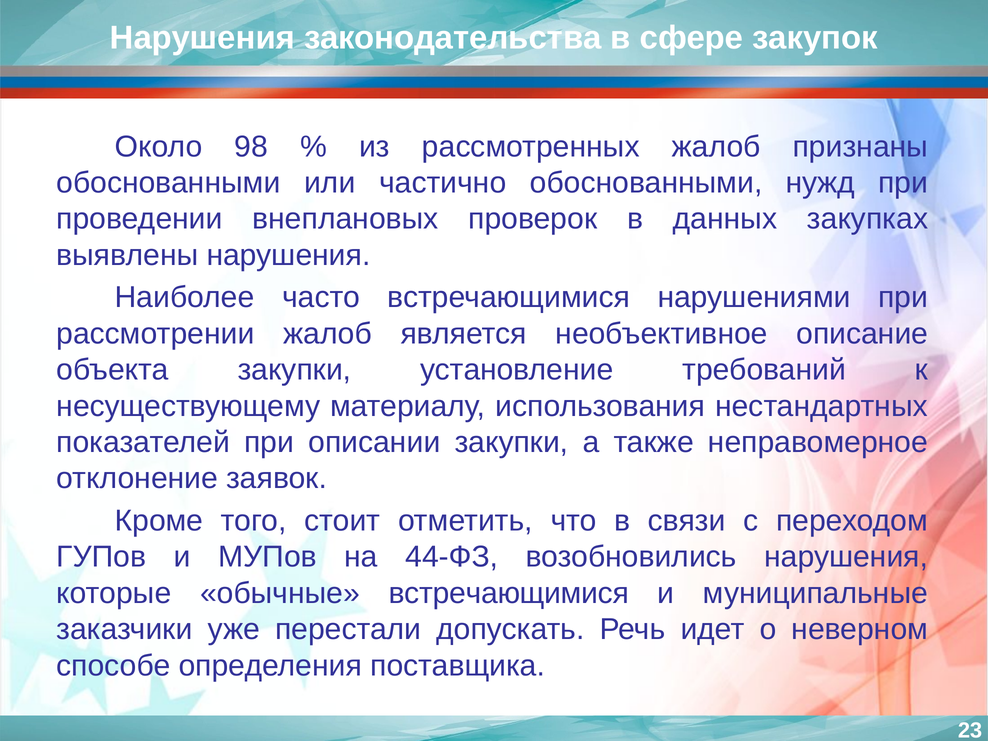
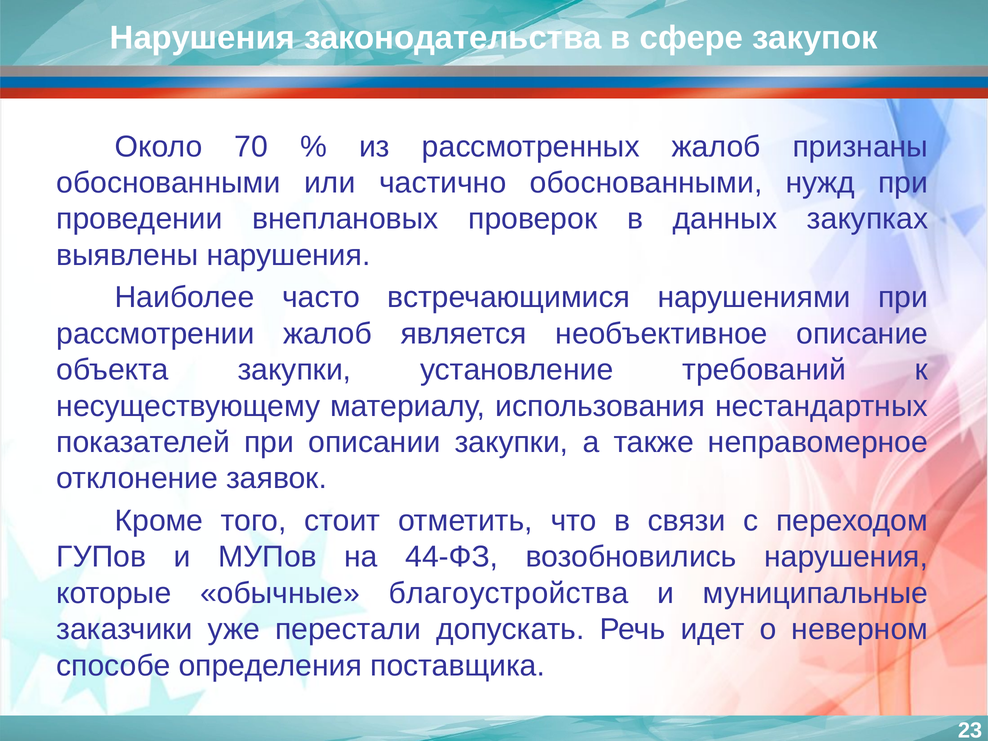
98: 98 -> 70 (251, 147)
обычные встречающимися: встречающимися -> благоустройства (509, 593)
